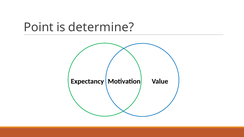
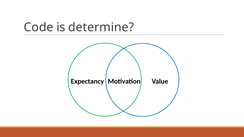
Point: Point -> Code (39, 27)
